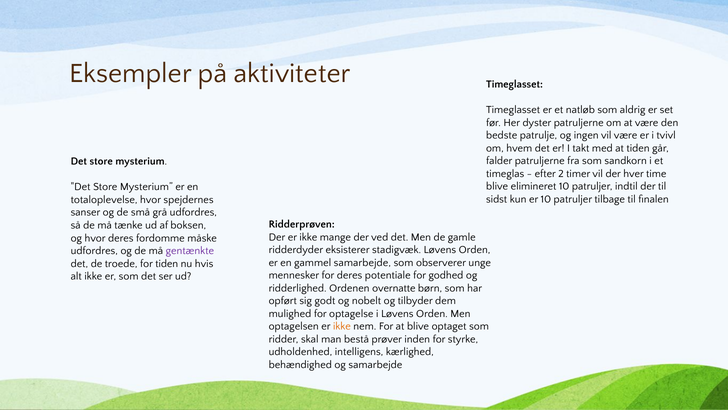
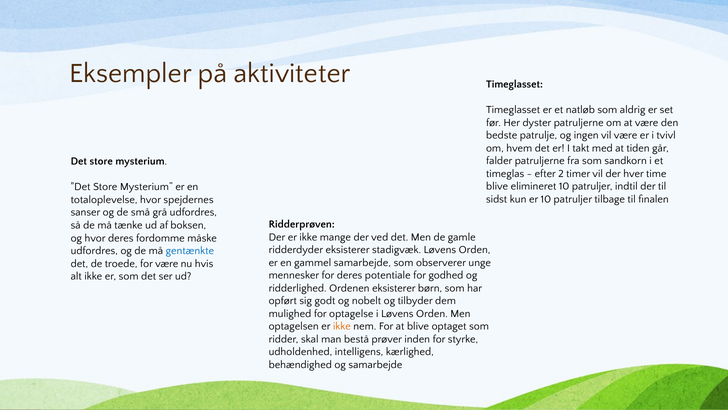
gentænkte colour: purple -> blue (190, 250)
for tiden: tiden -> være (167, 263)
Ordenen overnatte: overnatte -> eksisterer (394, 288)
